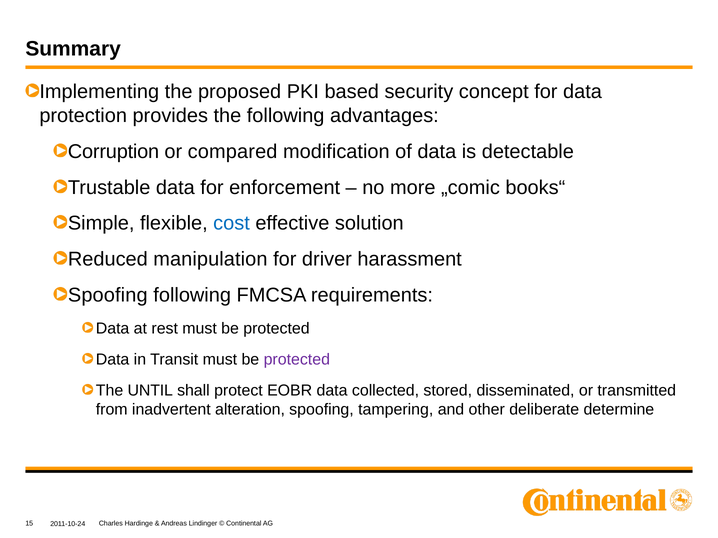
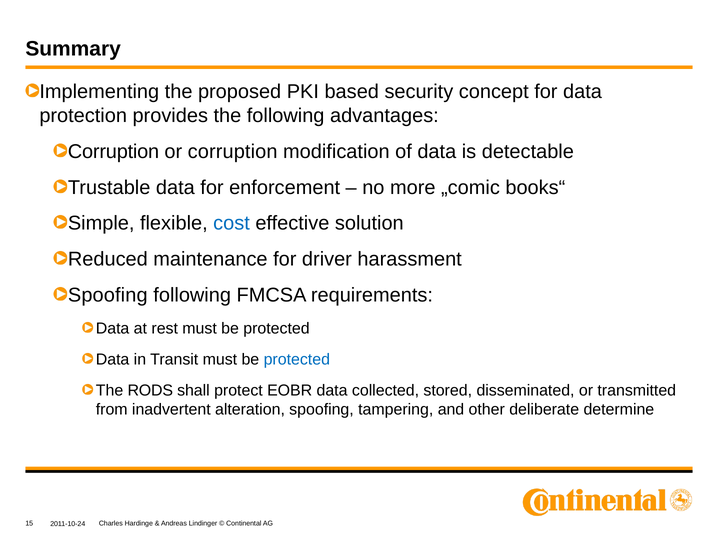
or compared: compared -> corruption (233, 152)
manipulation: manipulation -> maintenance (210, 259)
protected colour: purple -> blue (297, 360)
UNTIL: UNTIL -> RODS (150, 391)
